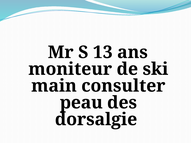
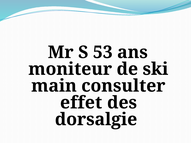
13: 13 -> 53 (103, 52)
peau: peau -> effet (81, 103)
